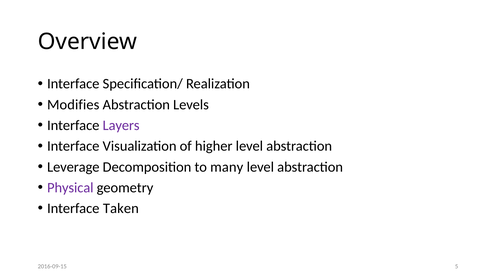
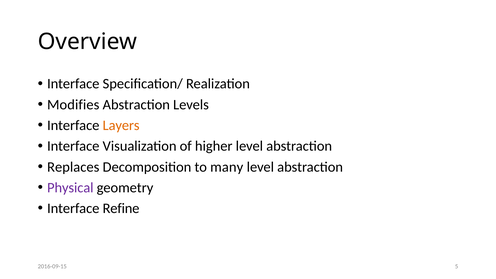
Layers colour: purple -> orange (121, 125)
Leverage: Leverage -> Replaces (73, 167)
Taken: Taken -> Refine (121, 208)
